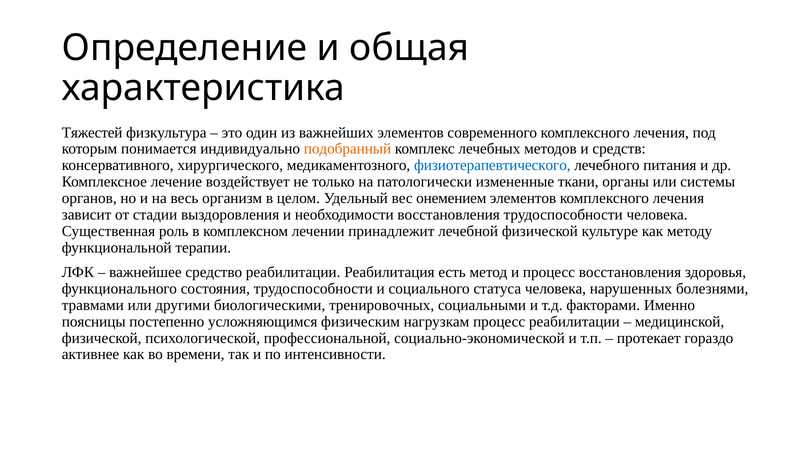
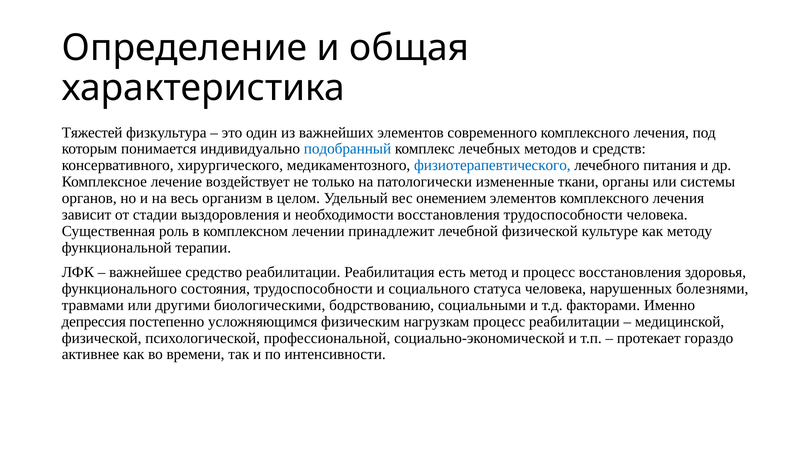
подобранный colour: orange -> blue (347, 149)
тренировочных: тренировочных -> бодрствованию (382, 305)
поясницы: поясницы -> депрессия (94, 322)
